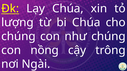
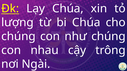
nồng: nồng -> nhau (45, 50)
